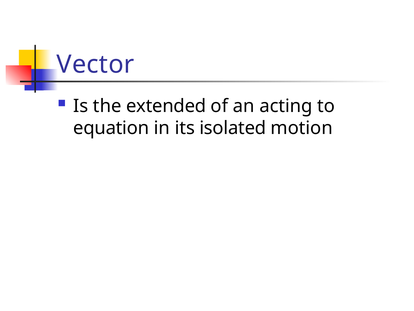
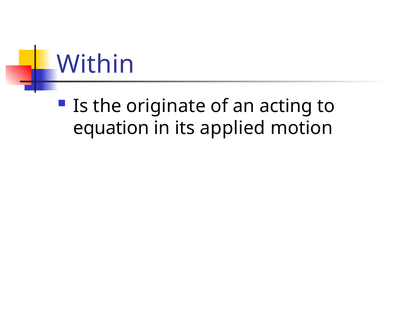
Vector: Vector -> Within (95, 64)
extended: extended -> originate (166, 106)
isolated: isolated -> applied (233, 128)
